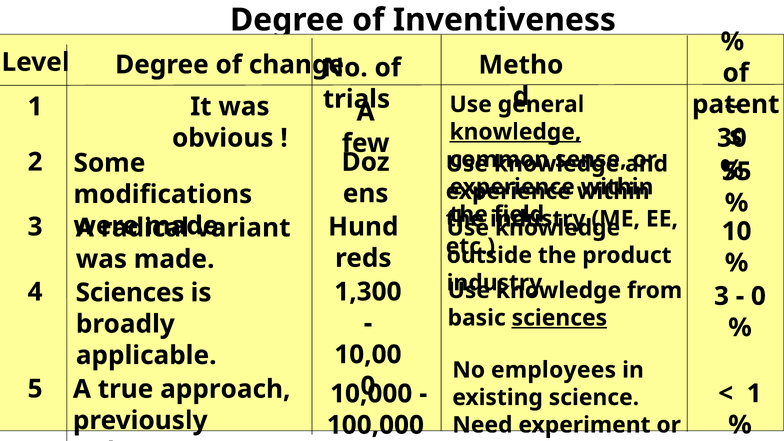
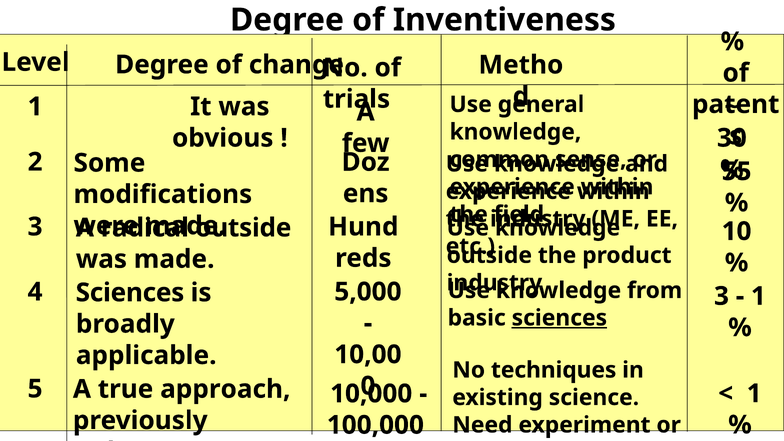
knowledge underline: present -> none (515, 132)
variant: variant -> outside (243, 228)
1,300: 1,300 -> 5,000 (368, 292)
0: 0 -> 1 (758, 296)
employees: employees -> techniques (554, 370)
